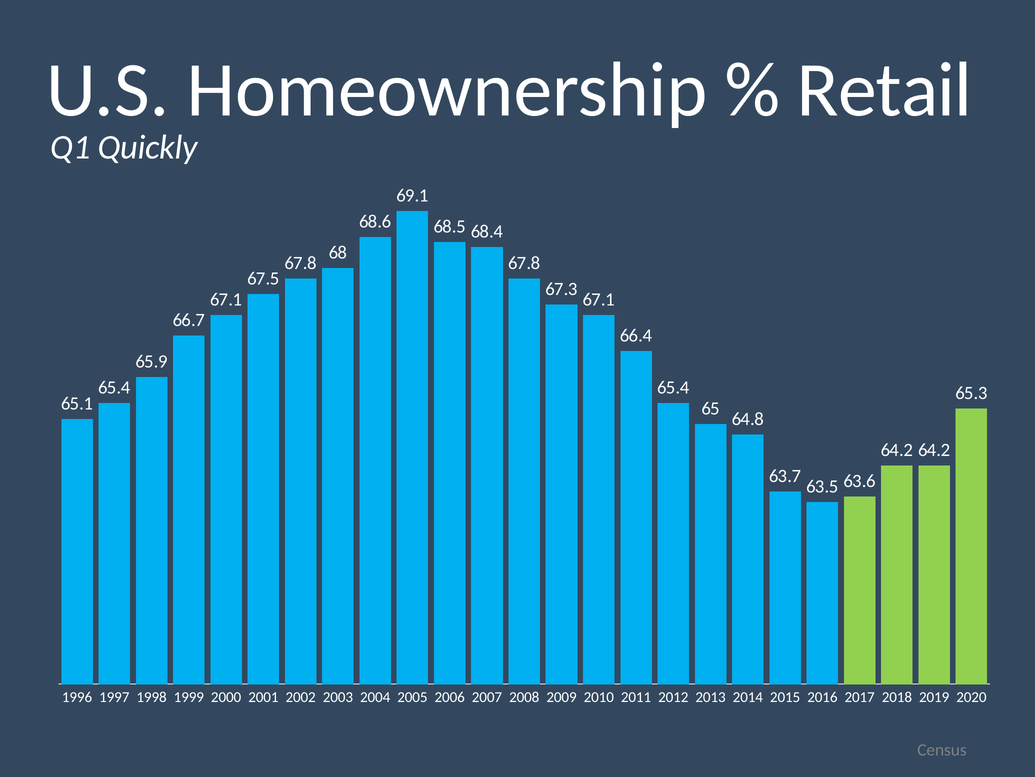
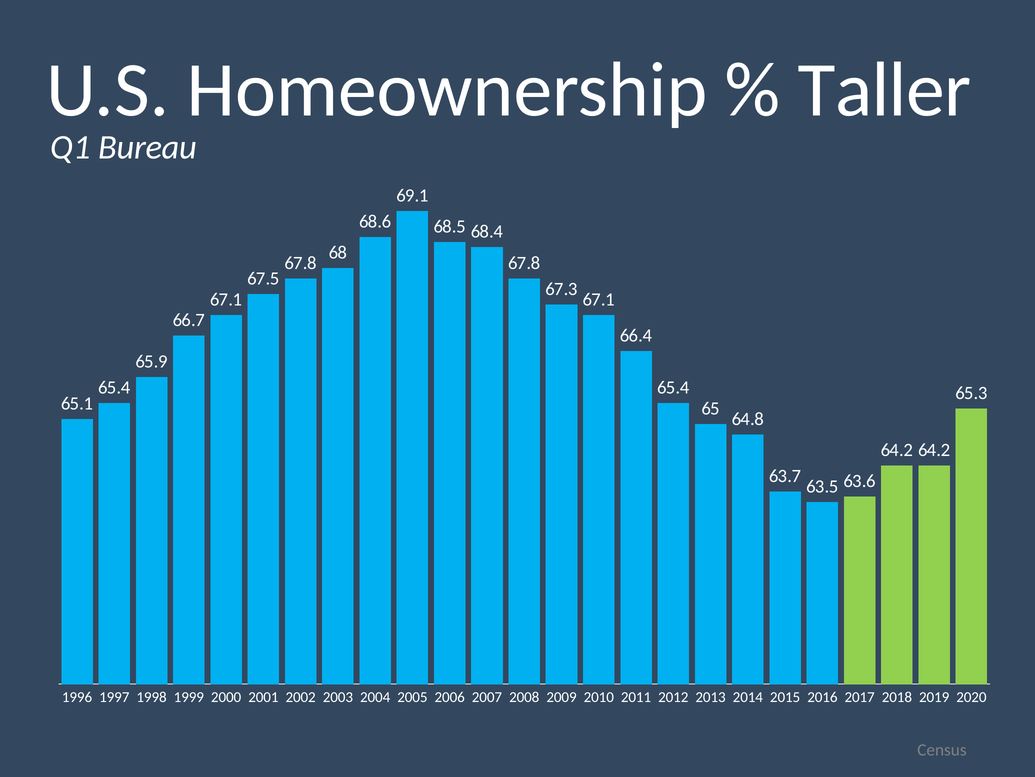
Retail: Retail -> Taller (884, 90)
Quickly: Quickly -> Bureau (148, 147)
